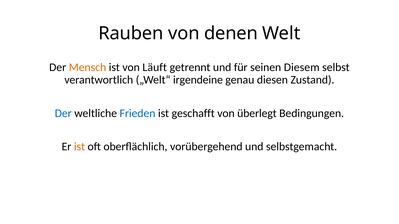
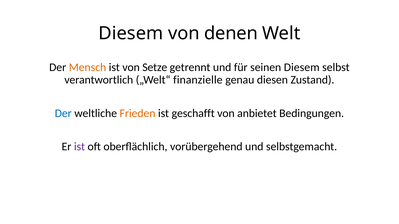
Rauben: Rauben -> Diesem (131, 34)
Läuft: Läuft -> Setze (155, 67)
irgendeine: irgendeine -> finanzielle (198, 80)
Frieden colour: blue -> orange (138, 113)
überlegt: überlegt -> anbietet (257, 113)
ist colour: orange -> purple (79, 147)
